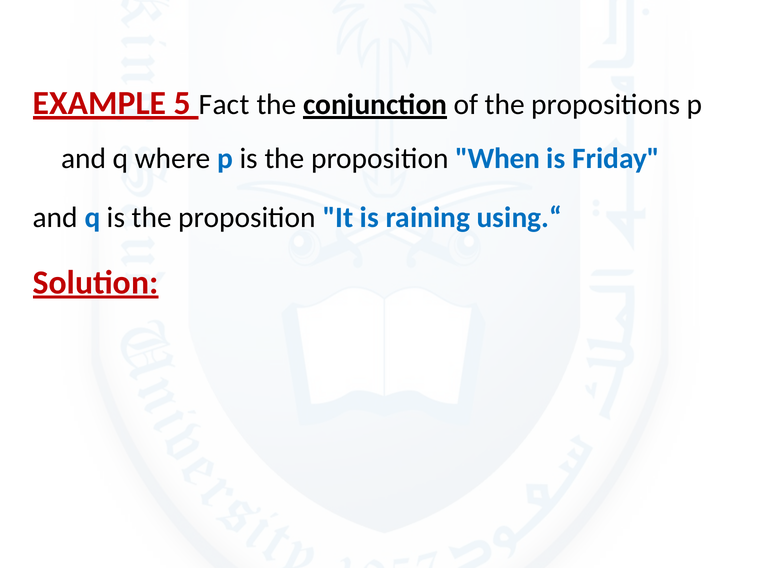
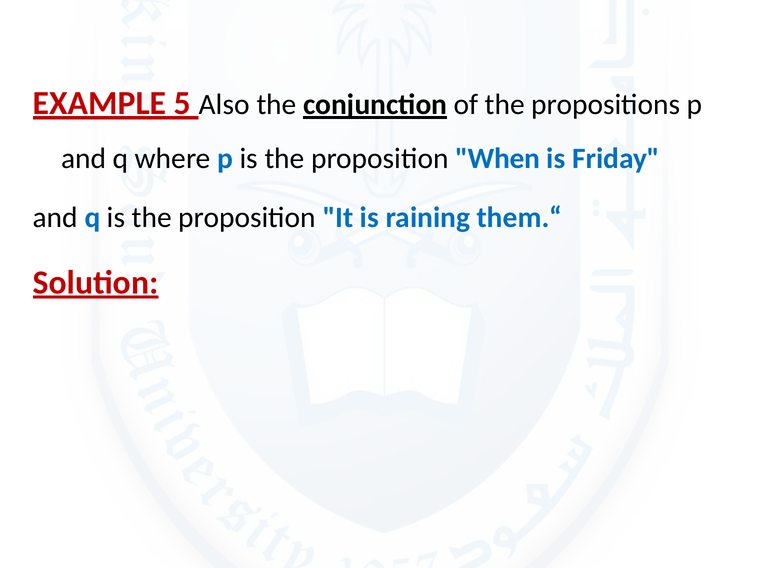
Fact: Fact -> Also (224, 105)
using.“: using.“ -> them.“ (519, 218)
